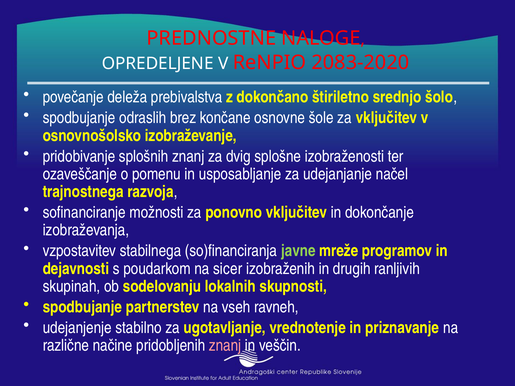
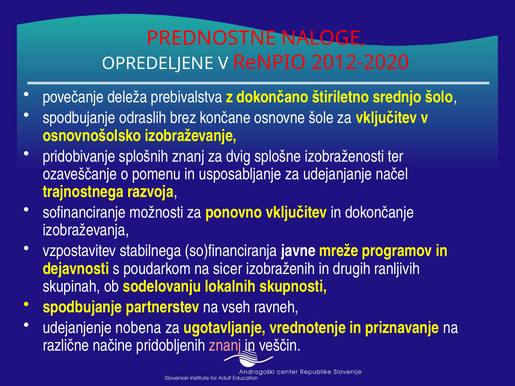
2083-2020: 2083-2020 -> 2012-2020 (360, 62)
javne colour: light green -> white (298, 251)
stabilno: stabilno -> nobena (138, 328)
